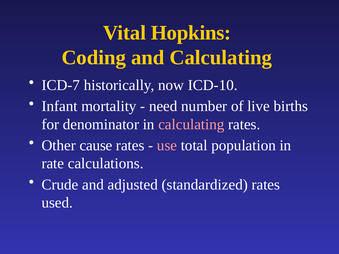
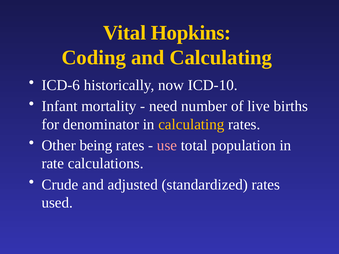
ICD-7: ICD-7 -> ICD-6 (61, 85)
calculating colour: pink -> yellow (191, 124)
cause: cause -> being (96, 146)
